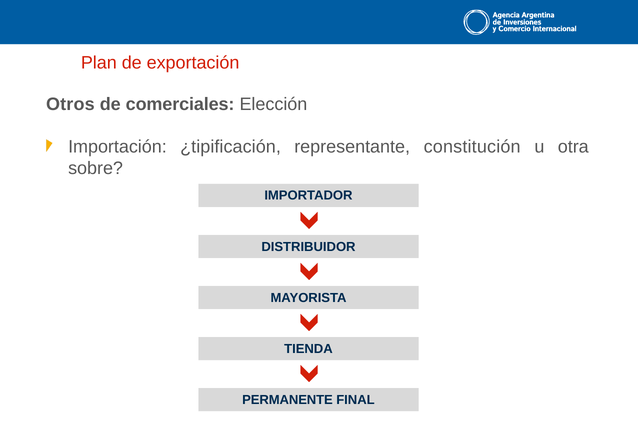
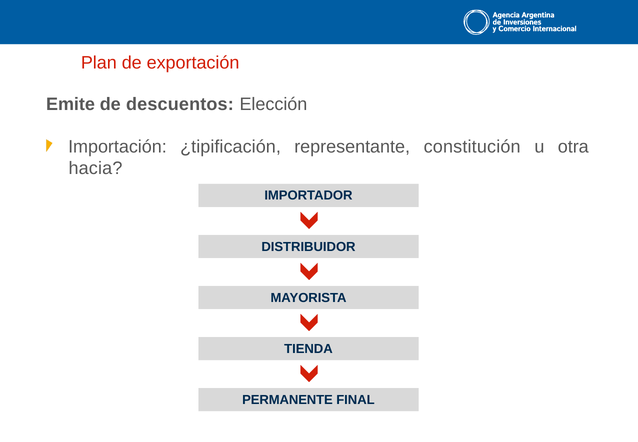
Otros: Otros -> Emite (70, 104)
comerciales: comerciales -> descuentos (180, 104)
sobre: sobre -> hacia (95, 168)
